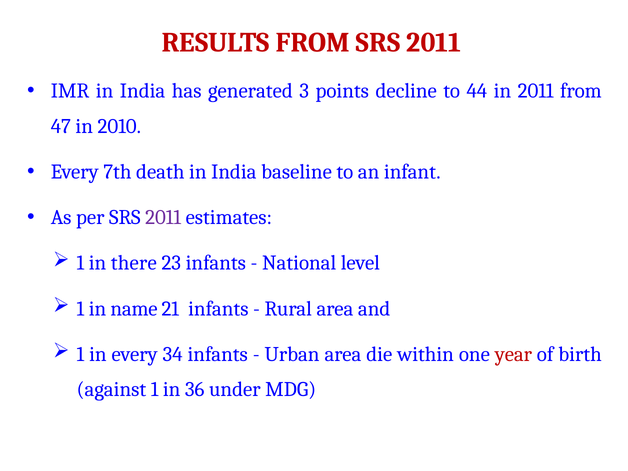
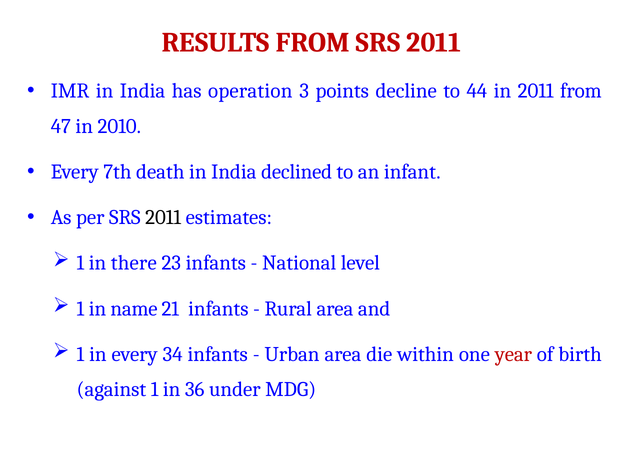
generated: generated -> operation (250, 91)
baseline: baseline -> declined (297, 172)
2011 colour: purple -> black (163, 217)
